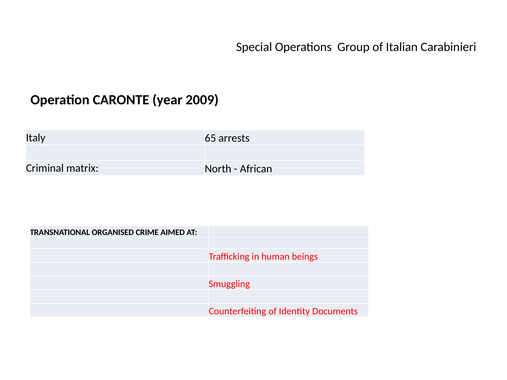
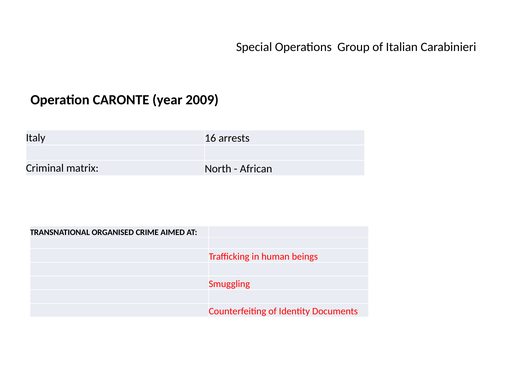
65: 65 -> 16 (210, 138)
